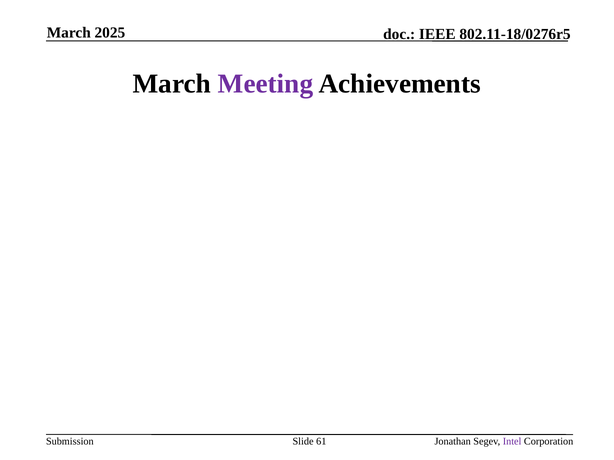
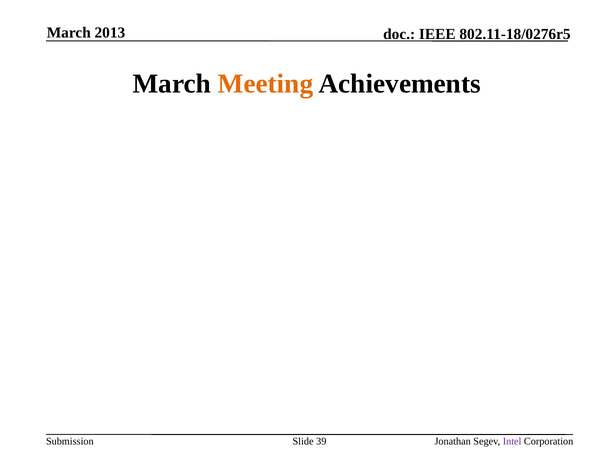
2025: 2025 -> 2013 (110, 33)
Meeting colour: purple -> orange (266, 84)
61: 61 -> 39 (321, 442)
